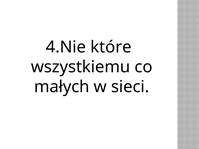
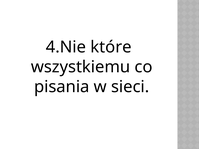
małych: małych -> pisania (62, 87)
